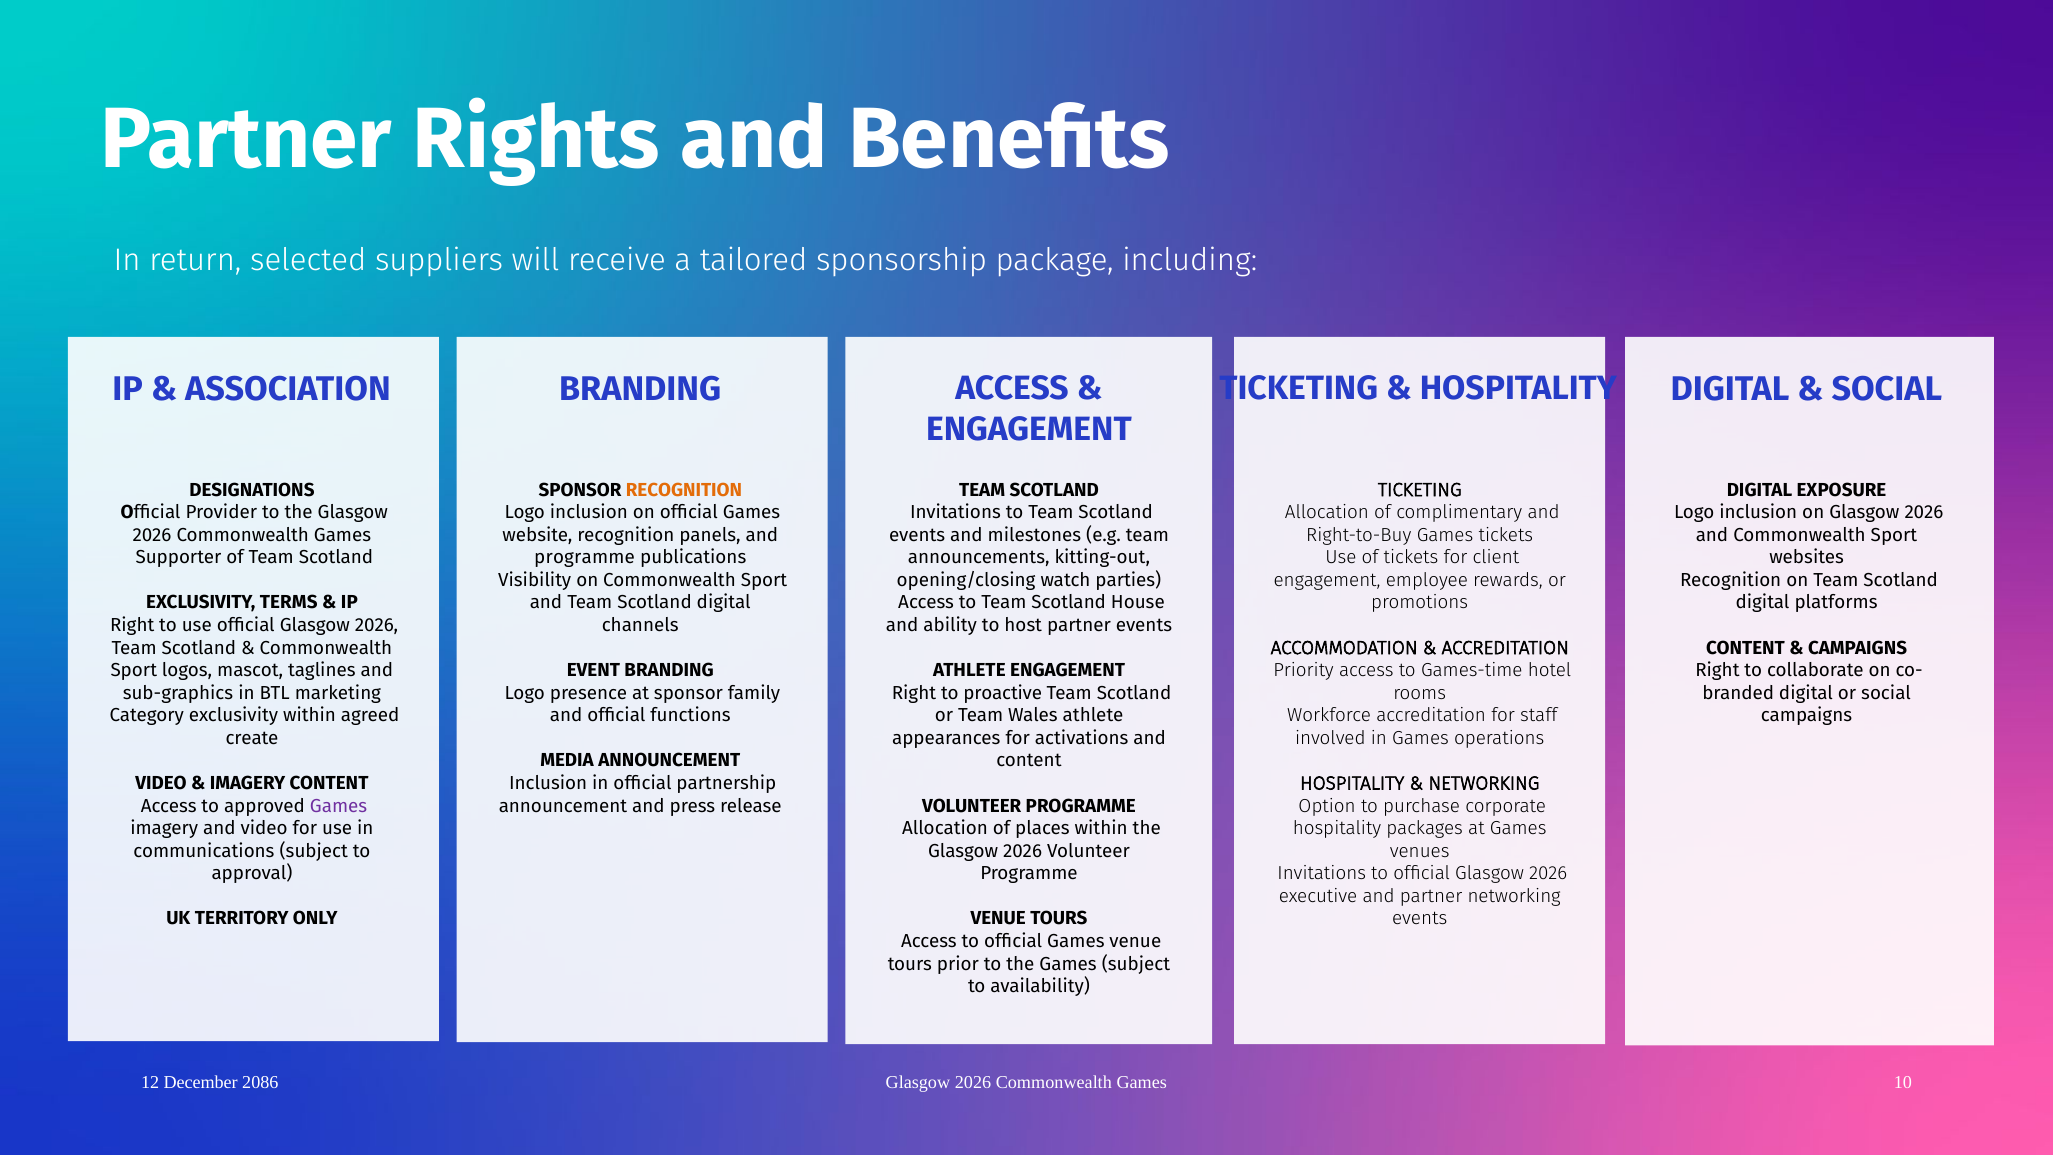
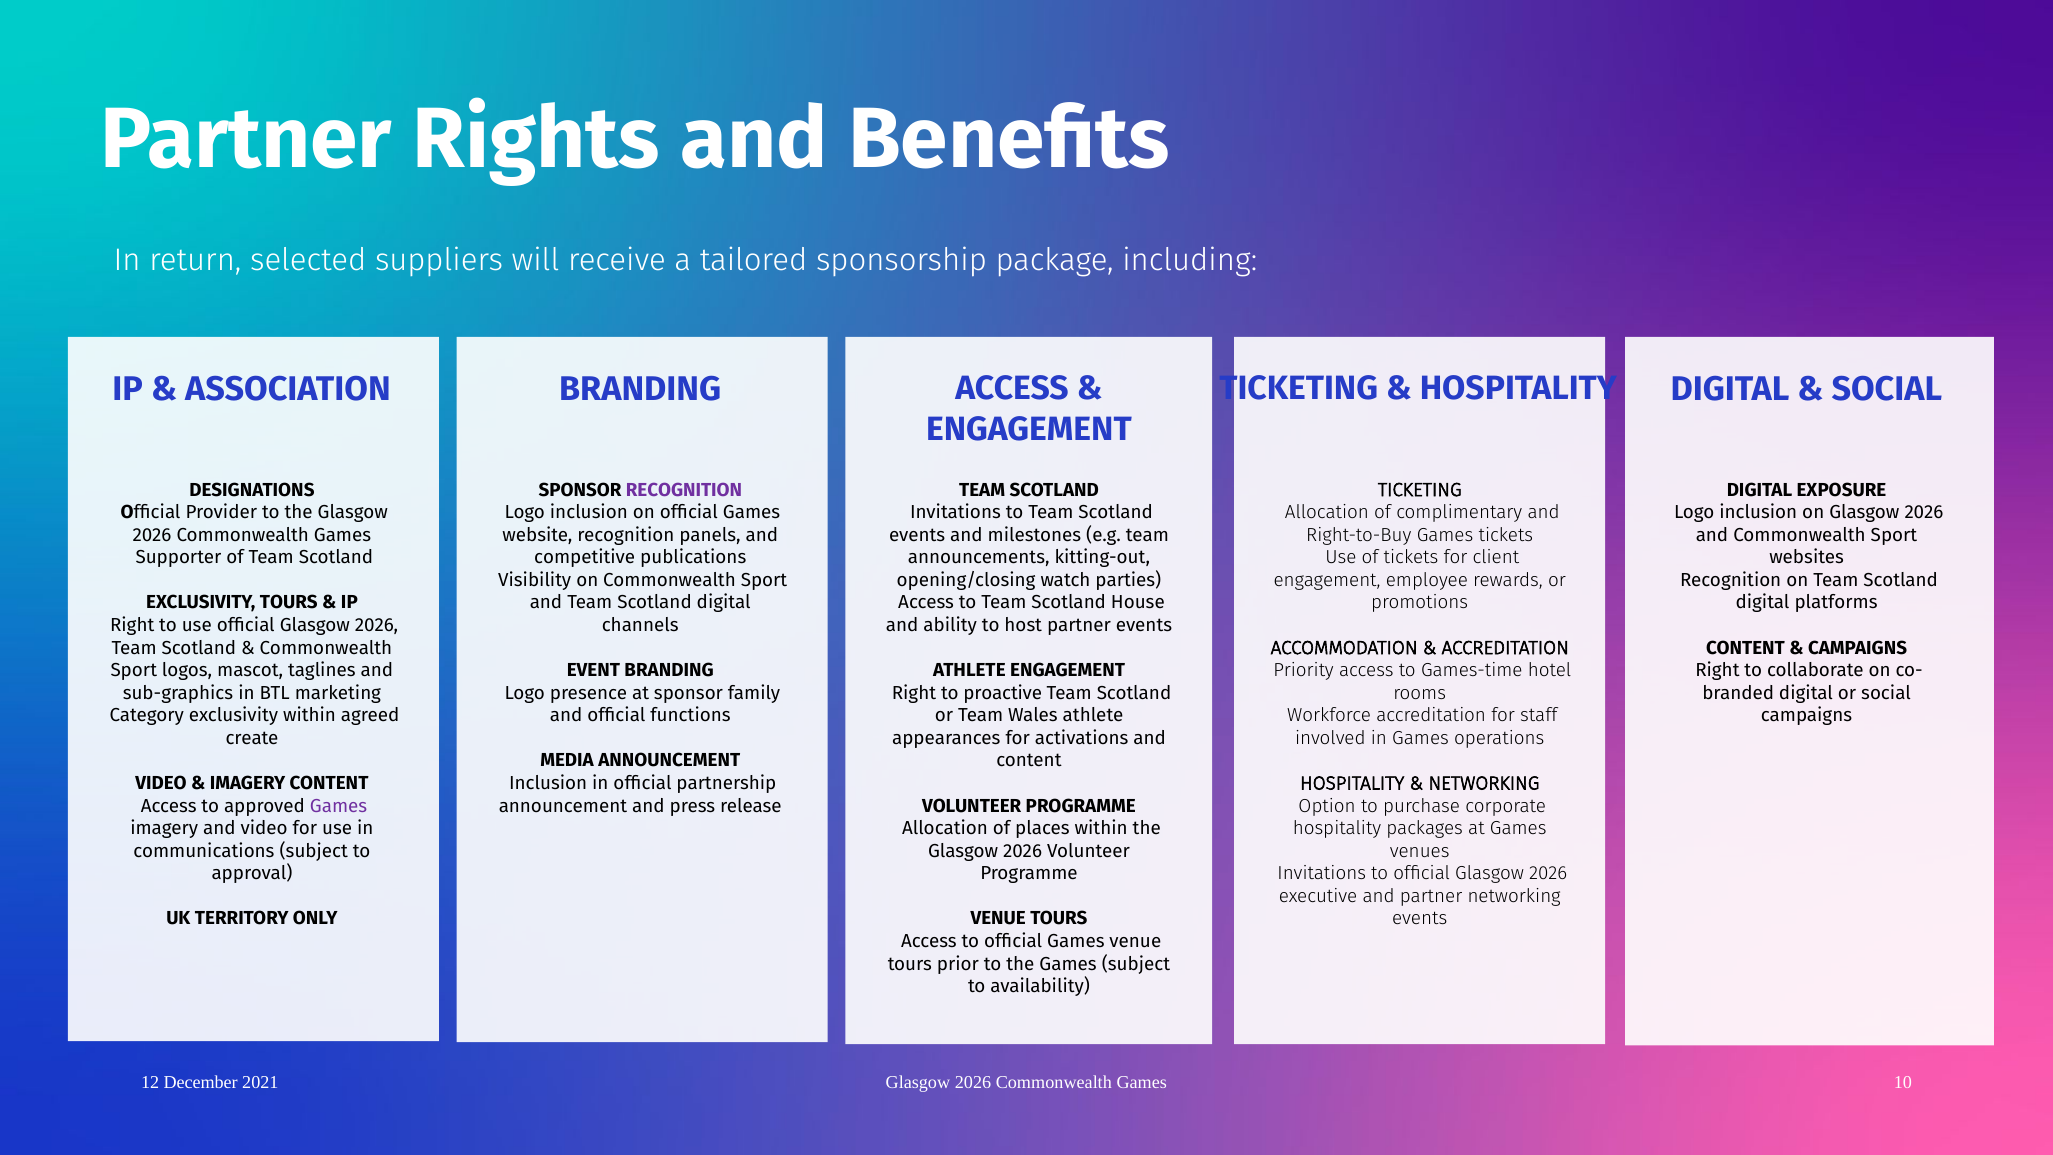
RECOGNITION colour: orange -> purple (684, 490)
programme: programme -> competitive (585, 558)
EXCLUSIVITY TERMS: TERMS -> TOURS (289, 603)
2086: 2086 -> 2021 (260, 1083)
